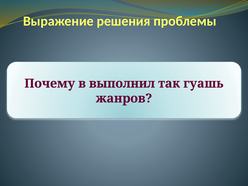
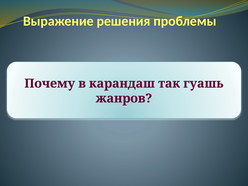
выполнил: выполнил -> карандаш (122, 83)
